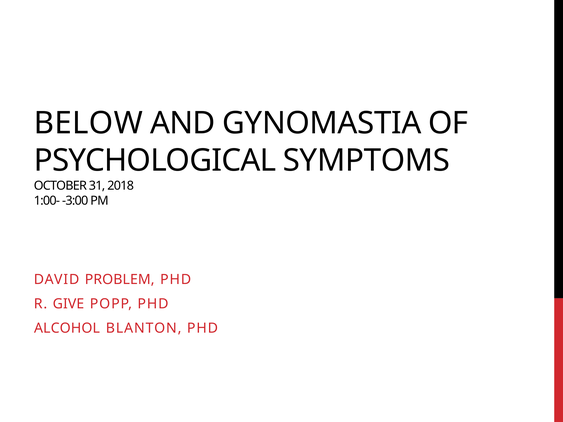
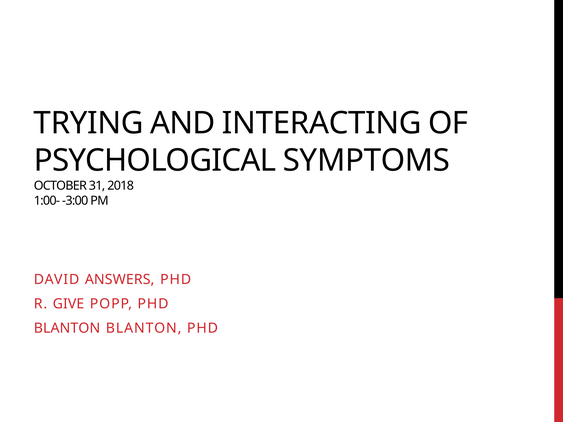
BELOW: BELOW -> TRYING (89, 123)
GYNOMASTIA: GYNOMASTIA -> INTERACTING (322, 123)
PROBLEM: PROBLEM -> ANSWERS (120, 280)
ALCOHOL: ALCOHOL -> BLANTON (67, 328)
